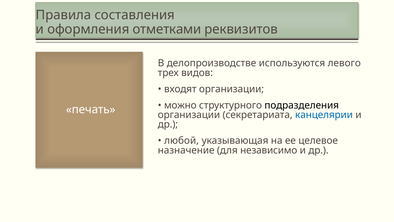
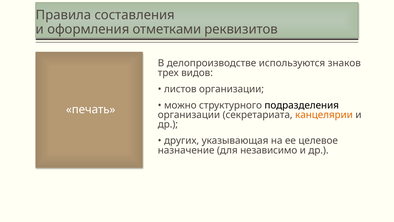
левого: левого -> знаков (344, 63)
входят: входят -> листов (180, 89)
канцелярии colour: blue -> orange (324, 115)
любой: любой -> других (182, 140)
